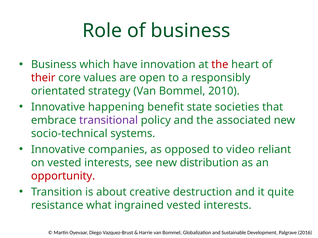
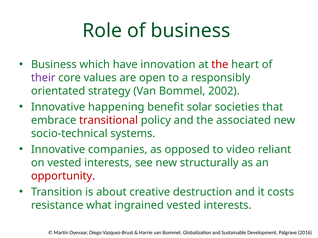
their colour: red -> purple (43, 78)
2010: 2010 -> 2002 (224, 91)
state: state -> solar (199, 107)
transitional colour: purple -> red (109, 120)
distribution: distribution -> structurally (209, 163)
quite: quite -> costs (281, 192)
